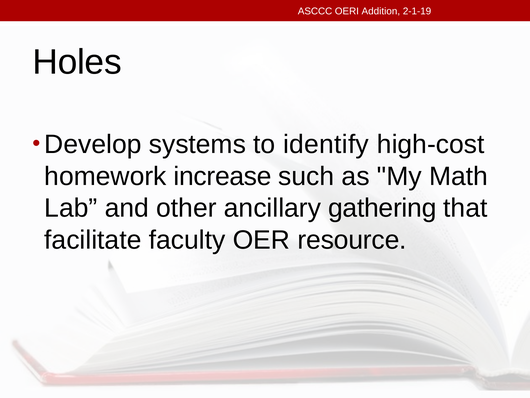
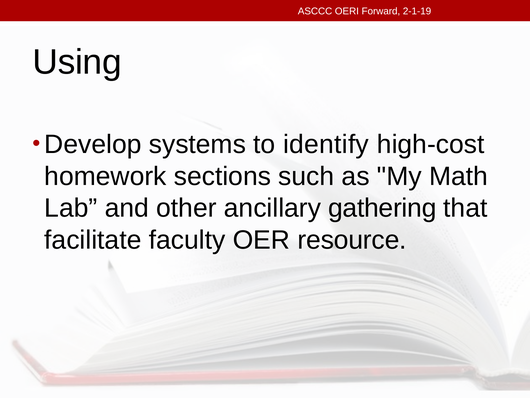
Addition: Addition -> Forward (381, 11)
Holes: Holes -> Using (77, 62)
increase: increase -> sections (222, 176)
